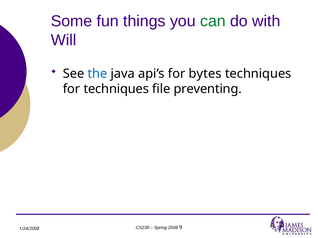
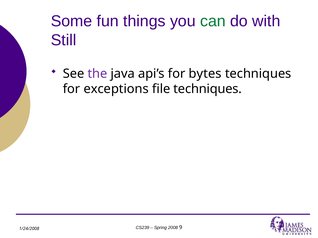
Will: Will -> Still (64, 40)
the colour: blue -> purple (97, 74)
for techniques: techniques -> exceptions (116, 89)
file preventing: preventing -> techniques (208, 89)
